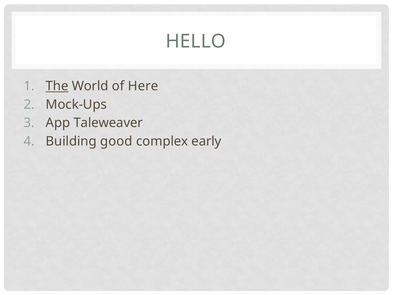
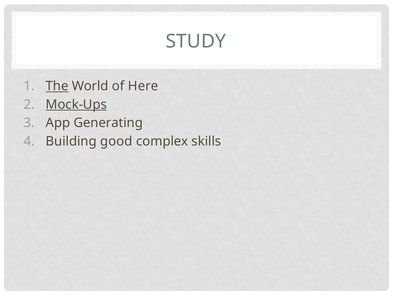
HELLO: HELLO -> STUDY (196, 41)
Mock-Ups underline: none -> present (76, 104)
Taleweaver: Taleweaver -> Generating (108, 123)
early: early -> skills (206, 141)
